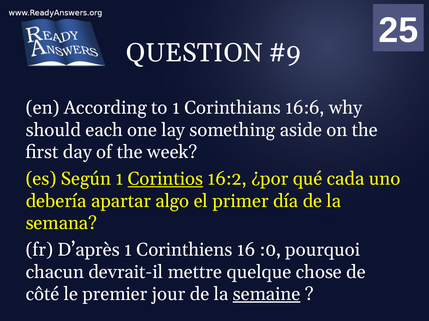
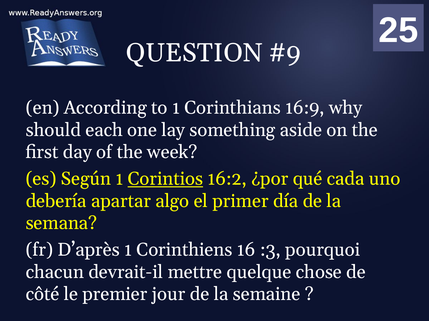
16:6: 16:6 -> 16:9 (305, 108)
:0: :0 -> :3 (270, 250)
semaine underline: present -> none (267, 295)
